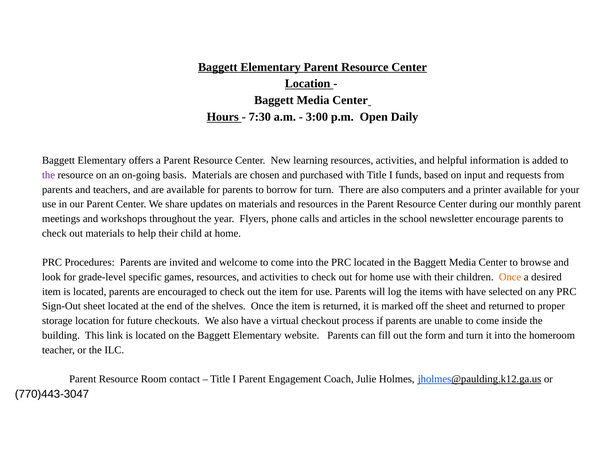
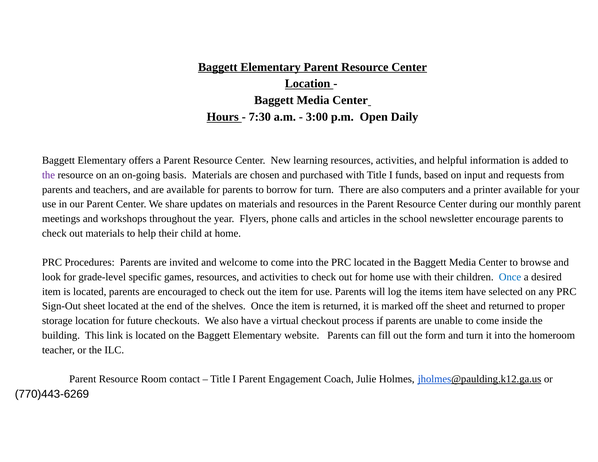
Once colour: orange -> blue (510, 277)
items with: with -> item (454, 292)
770)443-3047: 770)443-3047 -> 770)443-6269 (52, 394)
